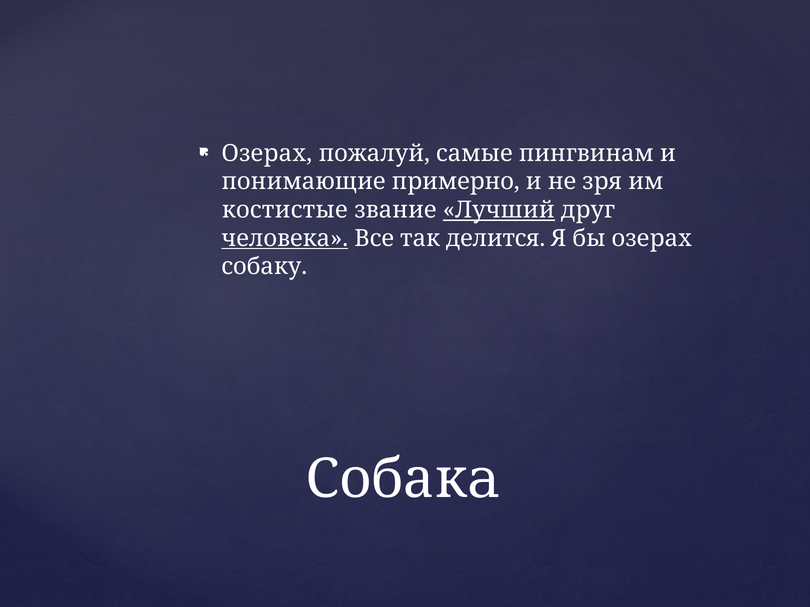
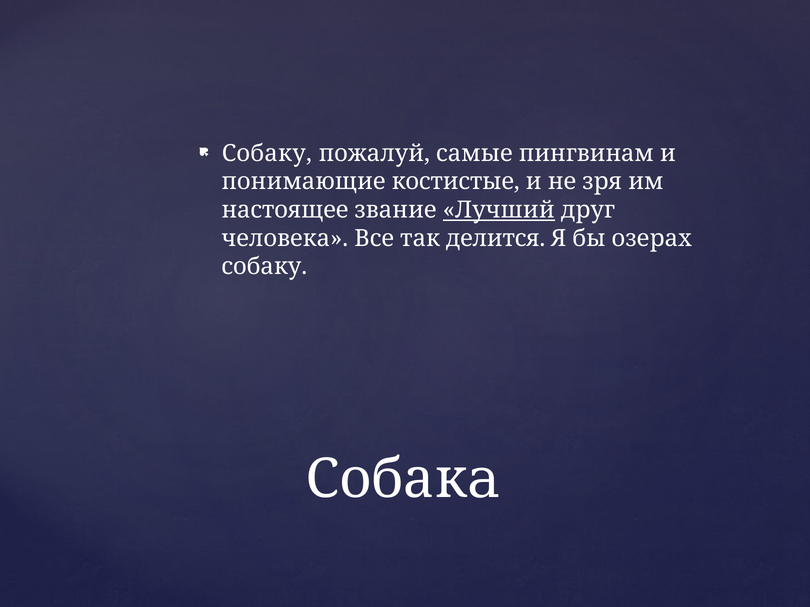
Озерах: Озерах -> Собаку (267, 153)
примерно: примерно -> костистые (456, 182)
костистые: костистые -> настоящее (285, 210)
человека underline: present -> none (285, 239)
